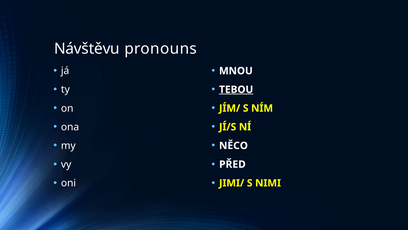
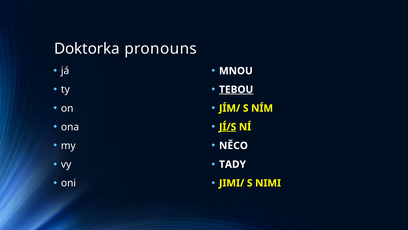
Návštěvu: Návštěvu -> Doktorka (87, 49)
JÍ/S underline: none -> present (228, 127)
PŘED: PŘED -> TADY (232, 164)
